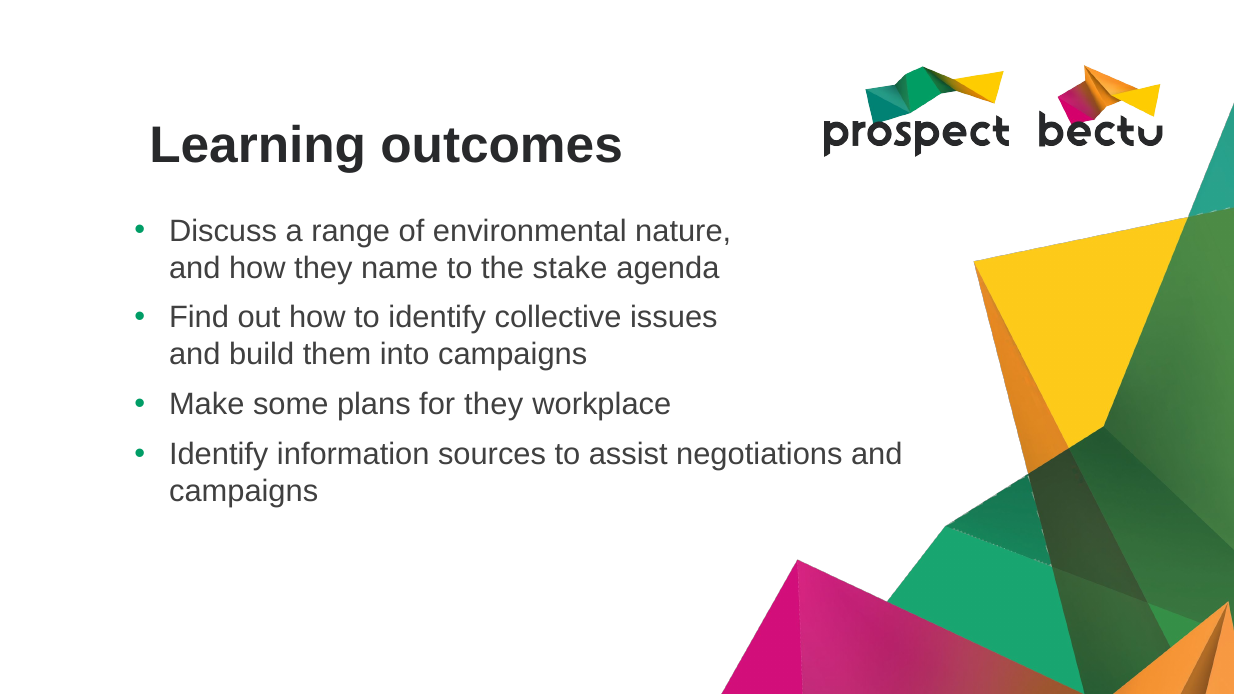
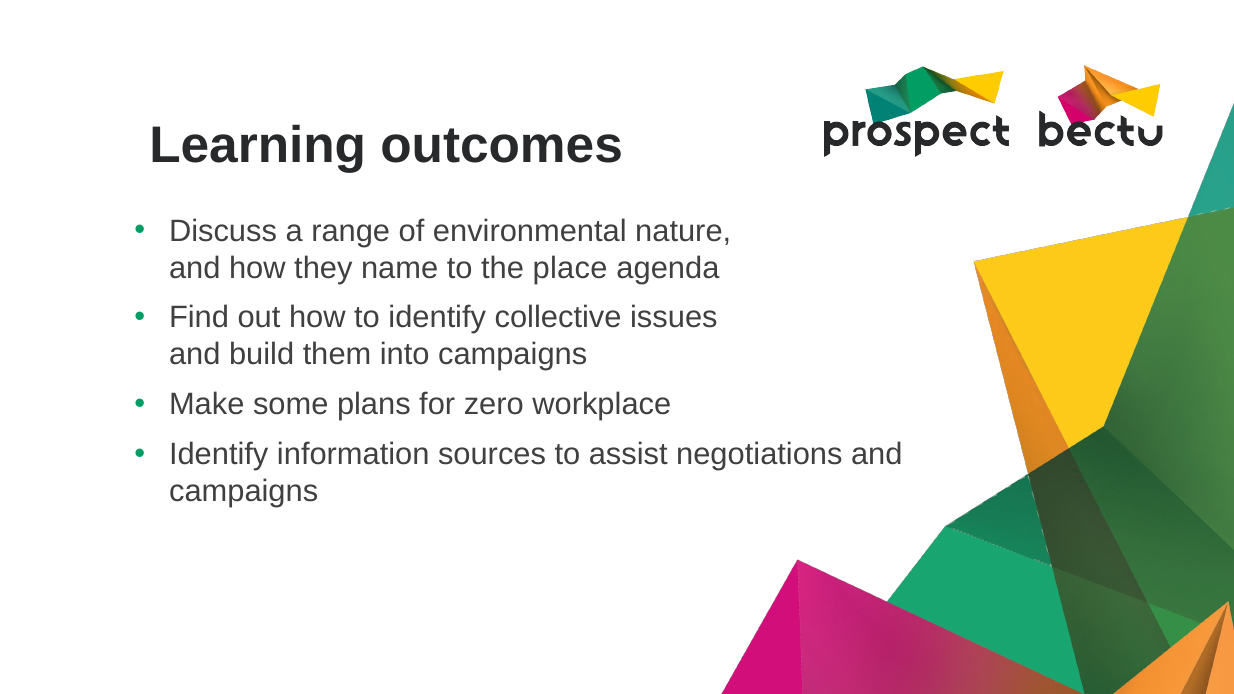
stake: stake -> place (570, 268)
for they: they -> zero (494, 405)
